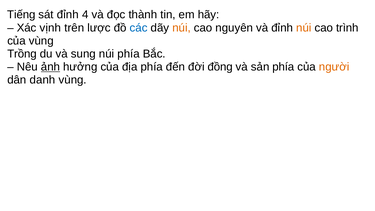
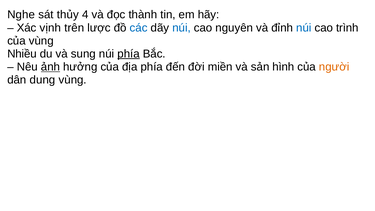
Tiếng: Tiếng -> Nghe (21, 15)
sát đỉnh: đỉnh -> thủy (68, 15)
núi colour: orange -> blue (181, 28)
núi colour: orange -> blue (304, 28)
Trồng: Trồng -> Nhiều (22, 54)
phía underline: none -> present (129, 54)
đồng: đồng -> miền (220, 67)
sản phía: phía -> hình (283, 67)
danh: danh -> dung (42, 80)
